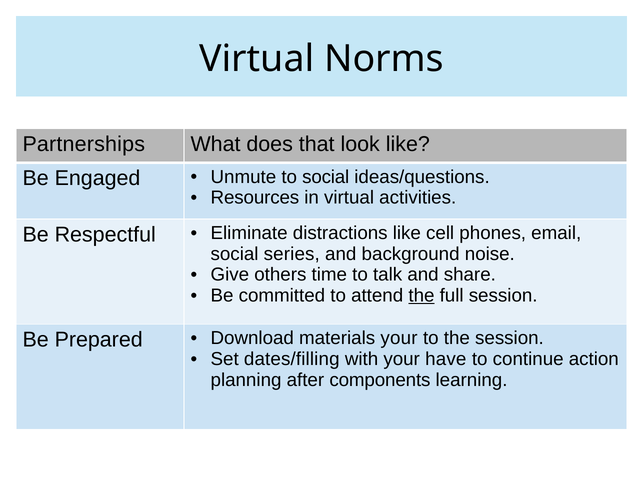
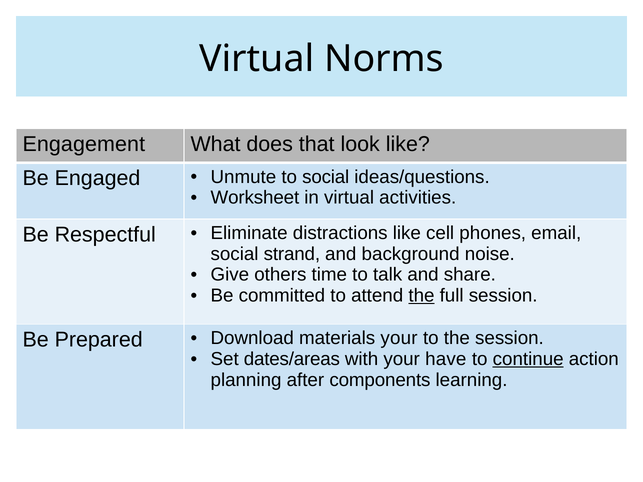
Partnerships: Partnerships -> Engagement (84, 144)
Resources: Resources -> Worksheet (255, 198)
series: series -> strand (292, 254)
dates/filling: dates/filling -> dates/areas (292, 359)
continue underline: none -> present (528, 359)
